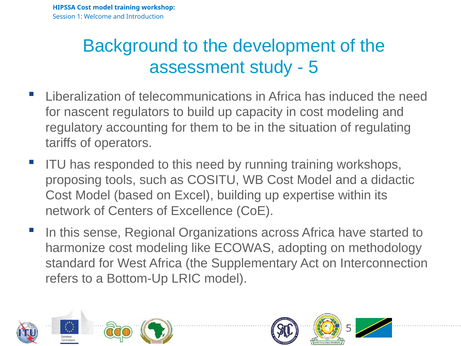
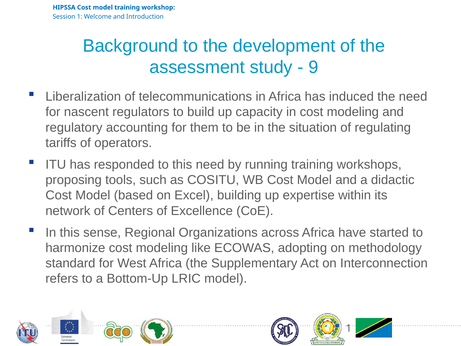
5: 5 -> 9 (313, 67)
5: 5 -> 1 (349, 328)
